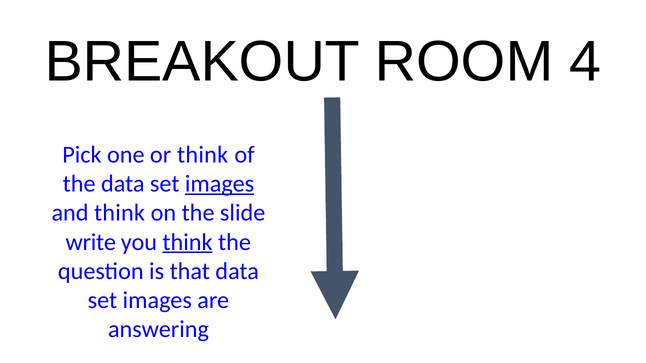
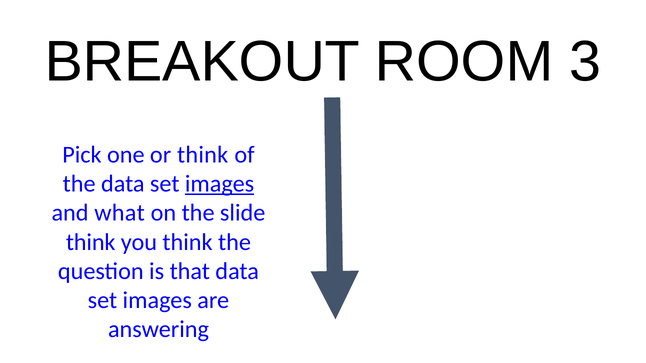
4: 4 -> 3 (585, 62)
and think: think -> what (119, 213)
write: write -> think (91, 242)
think underline: present -> none (188, 242)
